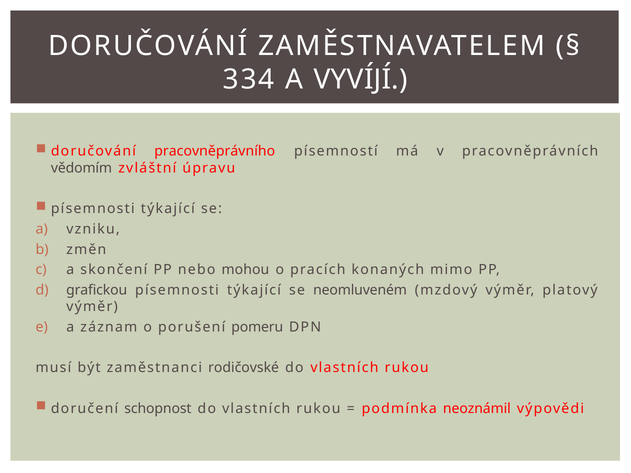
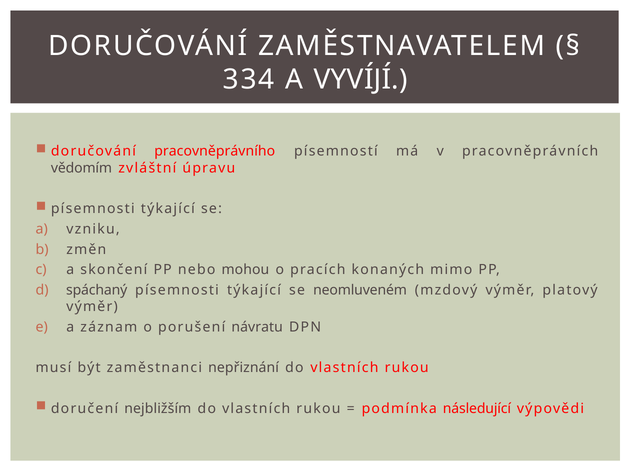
grafickou: grafickou -> spáchaný (97, 290)
pomeru: pomeru -> návratu (257, 327)
rodičovské: rodičovské -> nepřiznání (244, 368)
schopnost: schopnost -> nejbližším (158, 409)
neoznámil: neoznámil -> následující (477, 409)
